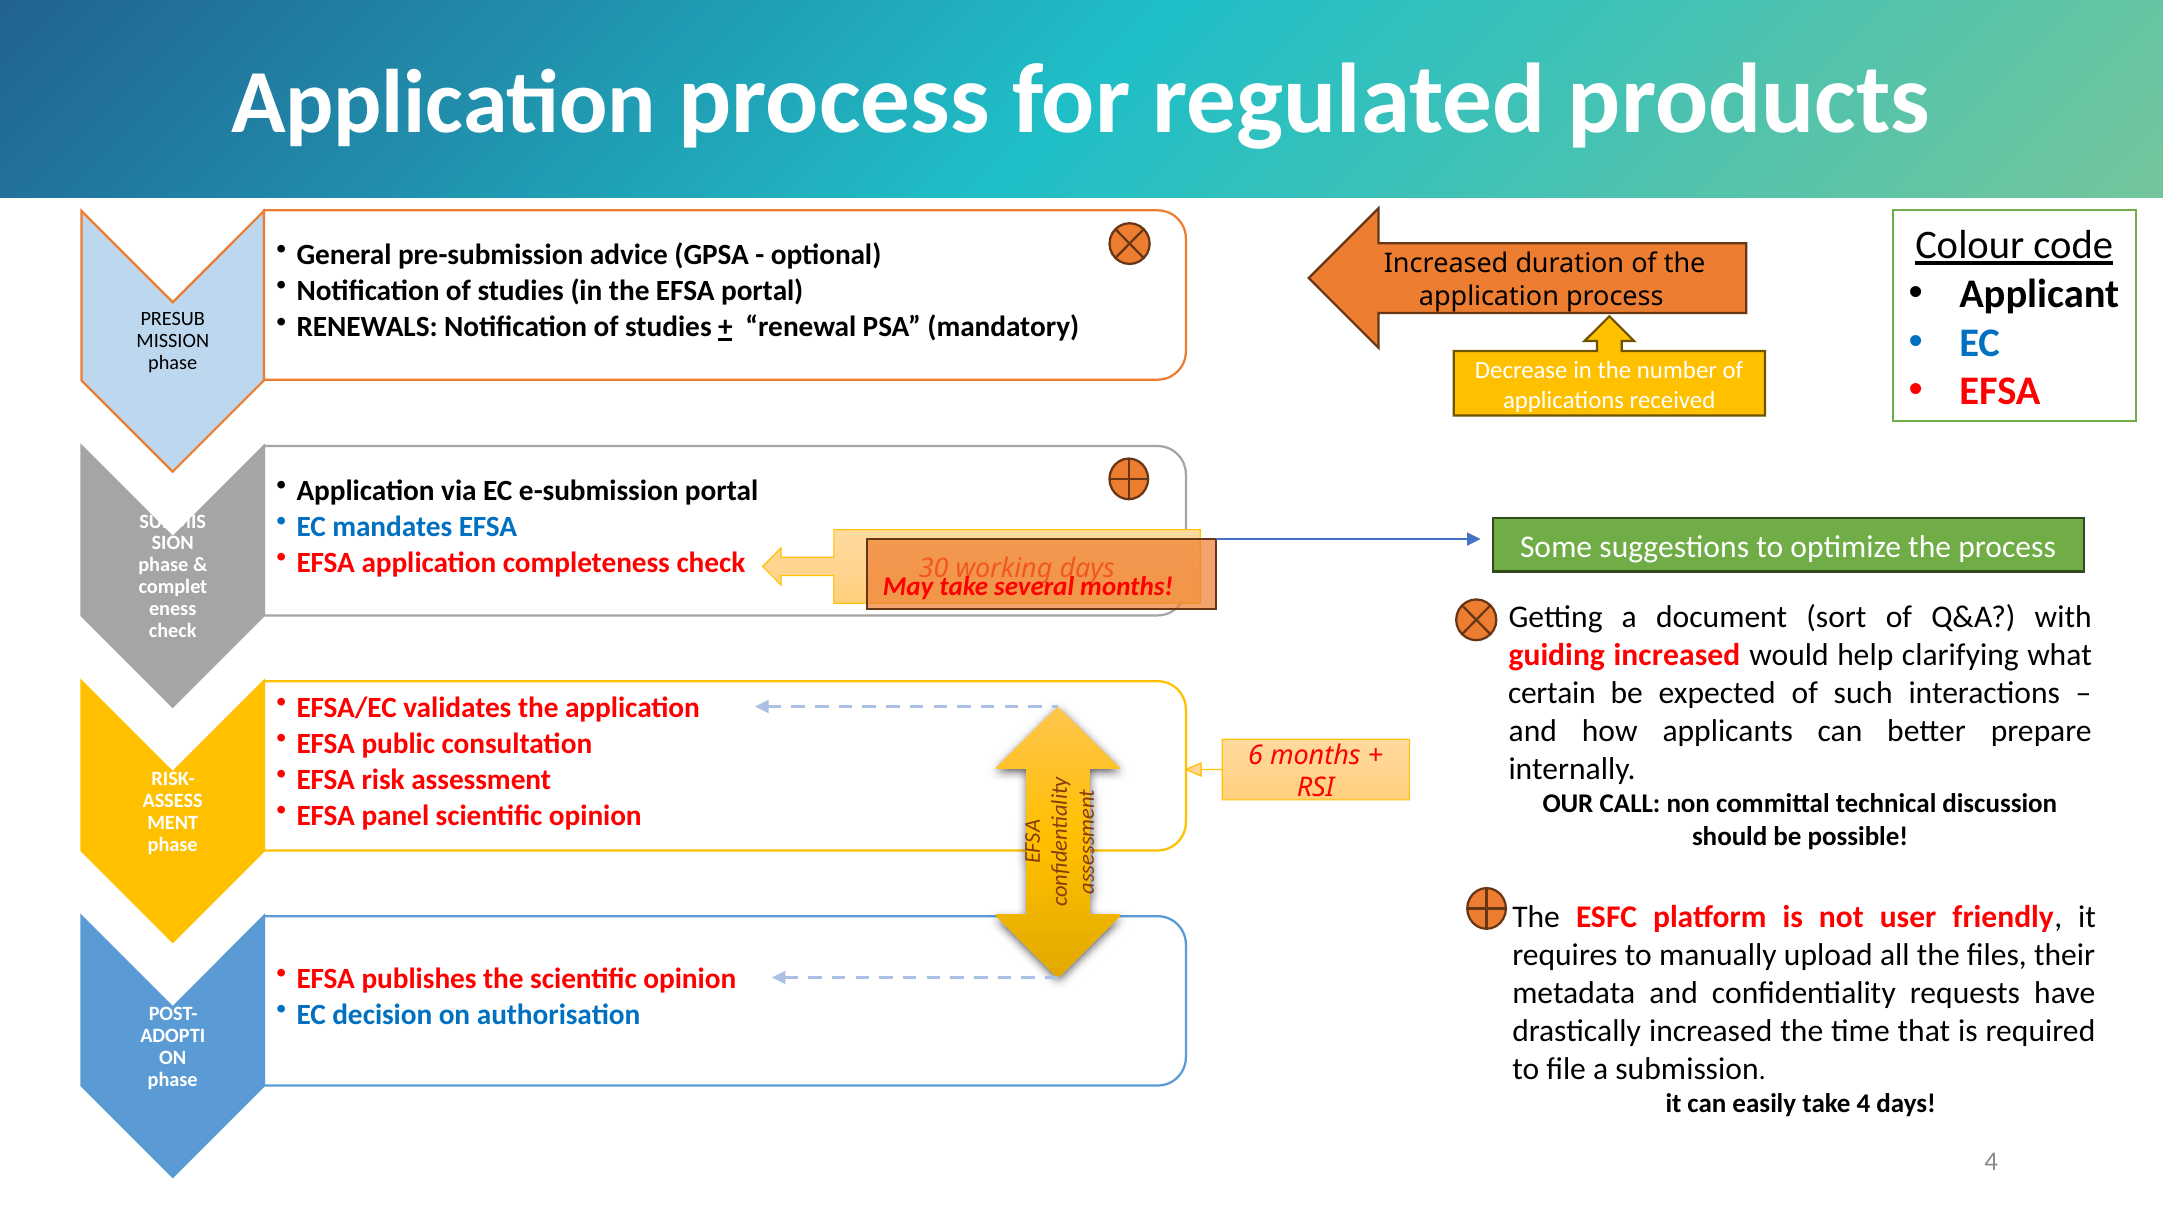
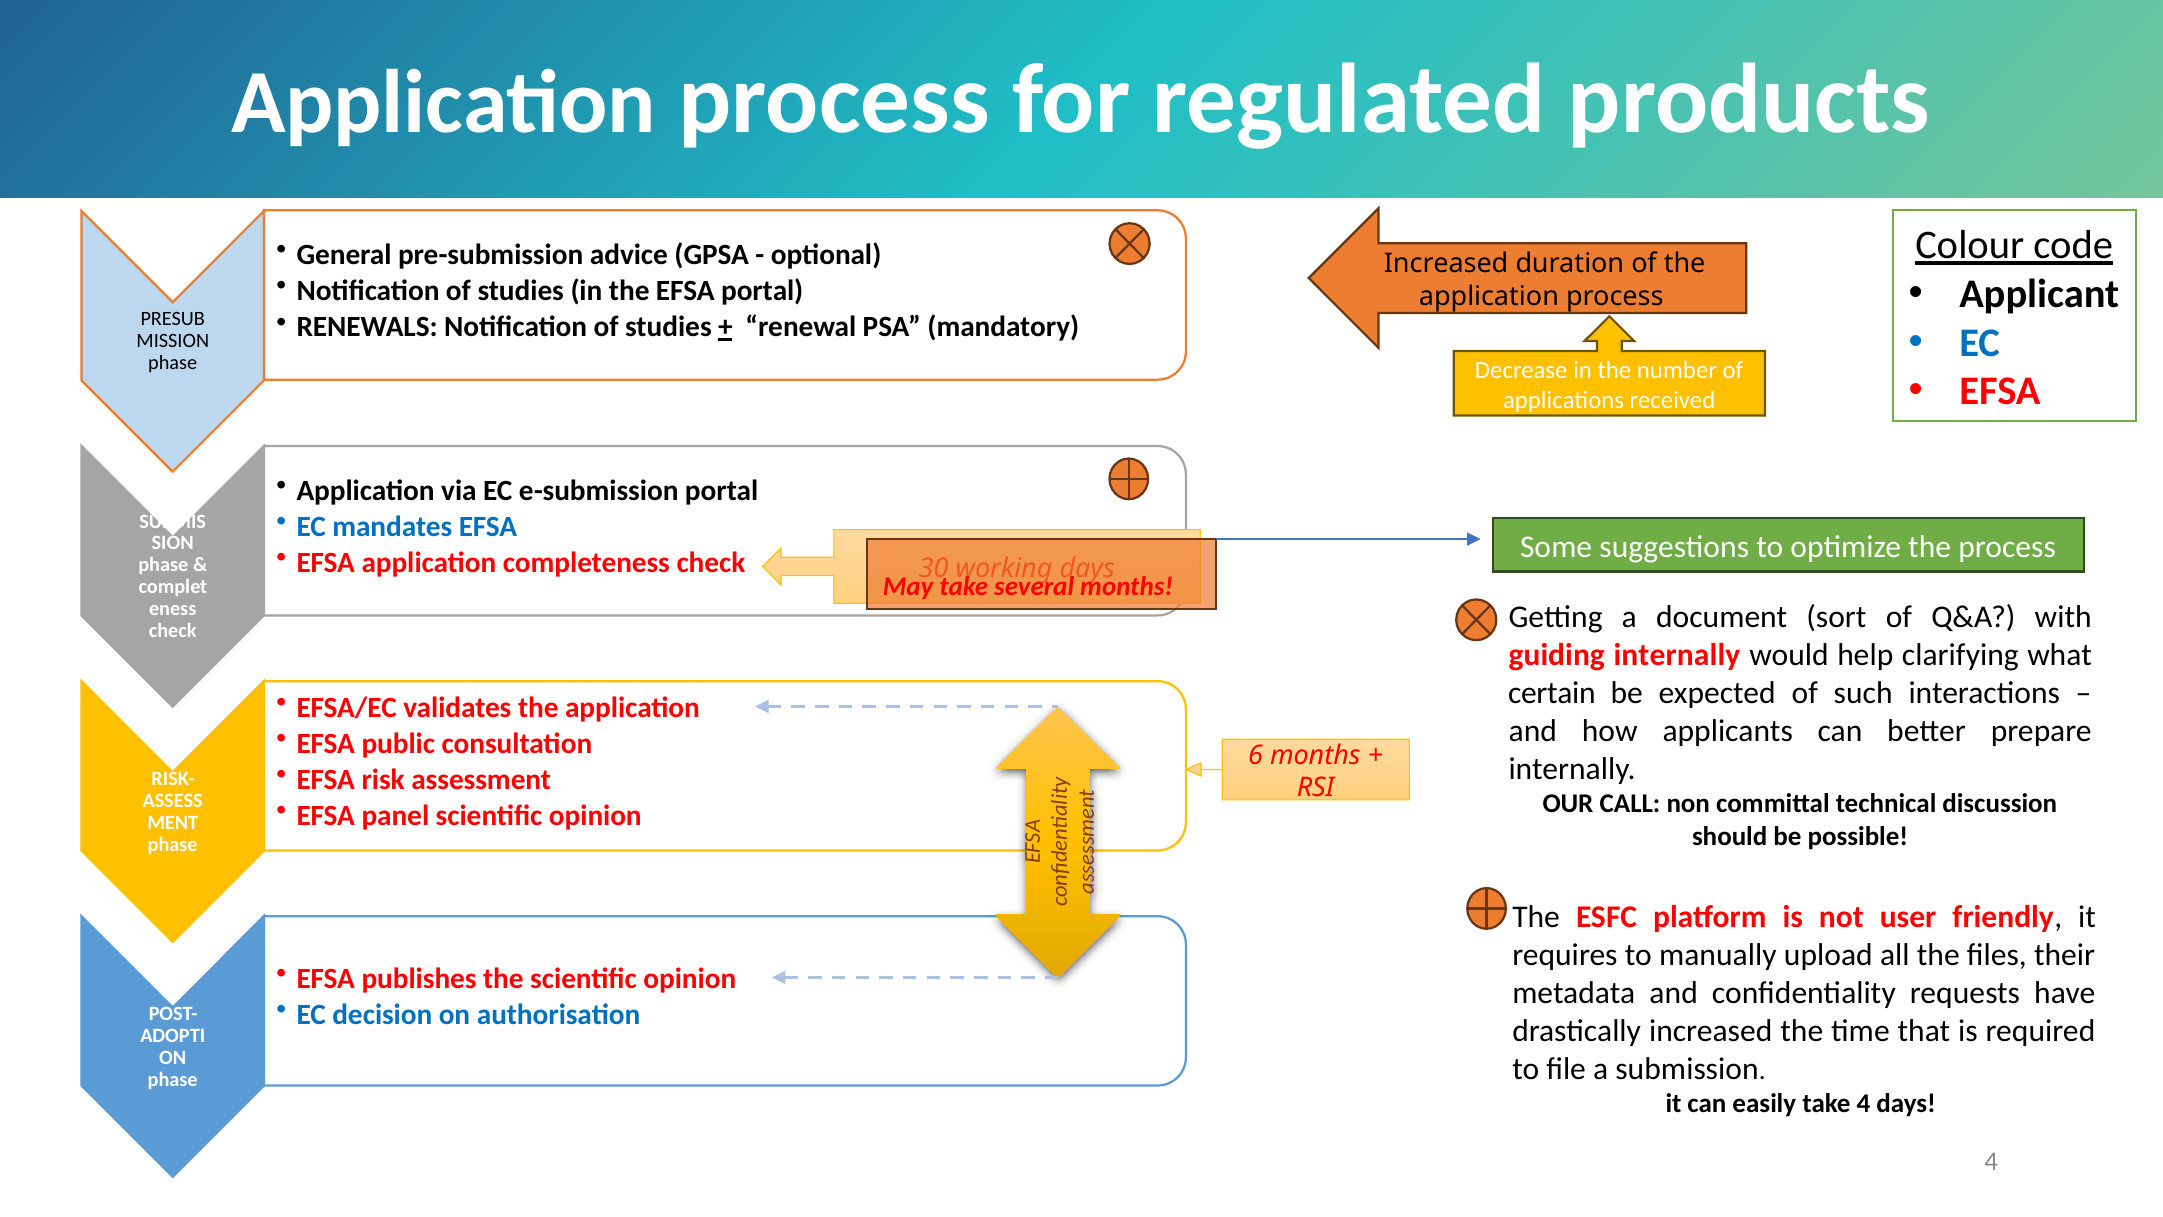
guiding increased: increased -> internally (1677, 655)
